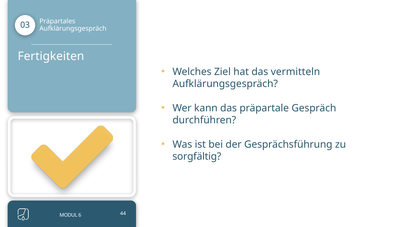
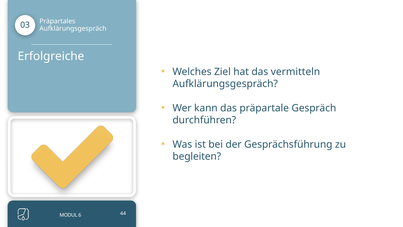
Fertigkeiten: Fertigkeiten -> Erfolgreiche (51, 56)
sorgfältig: sorgfältig -> begleiten (197, 156)
